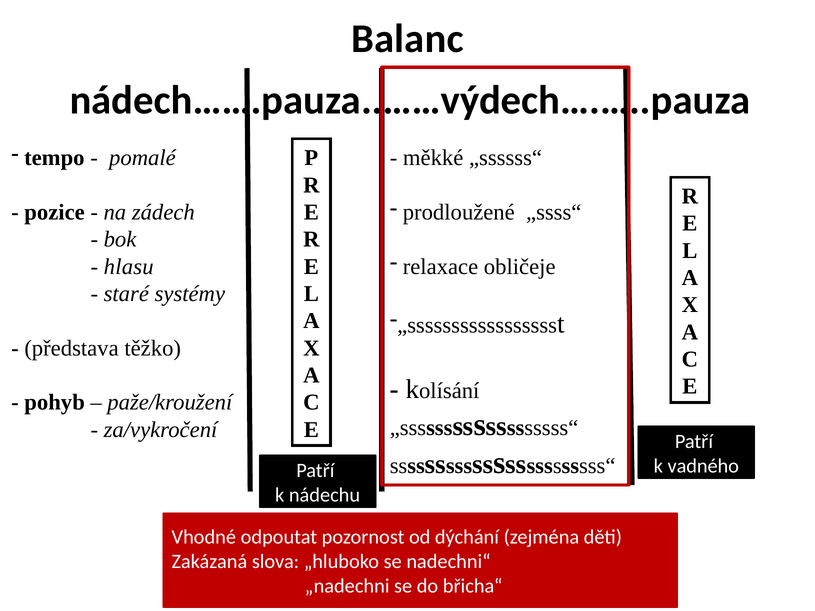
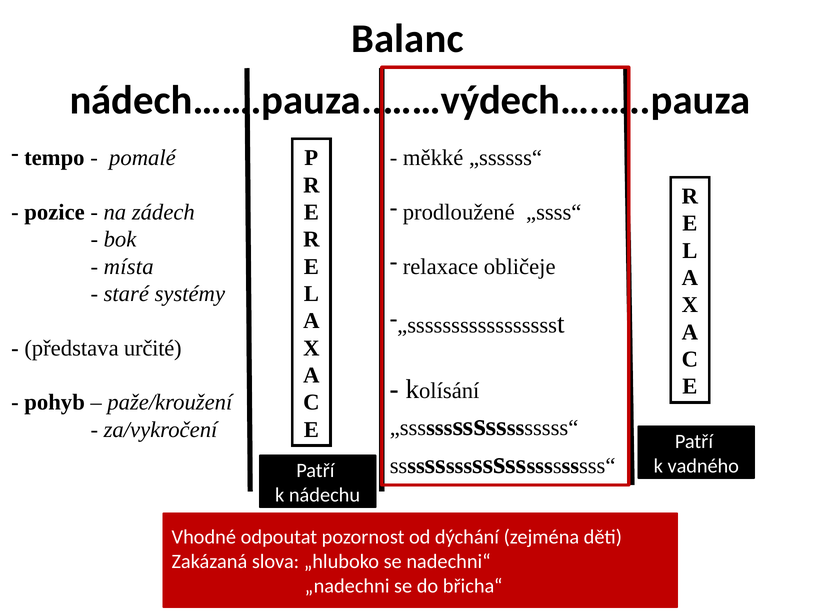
hlasu: hlasu -> místa (129, 267)
těžko: těžko -> určité (153, 348)
